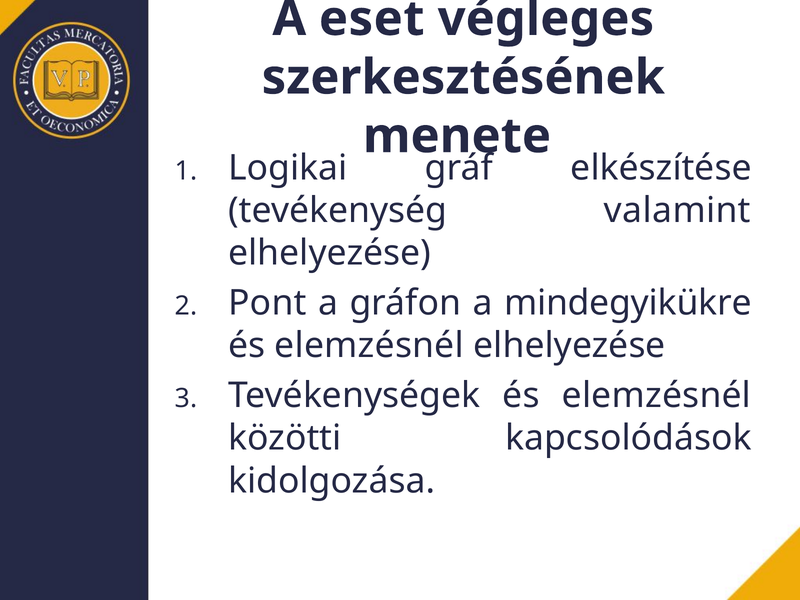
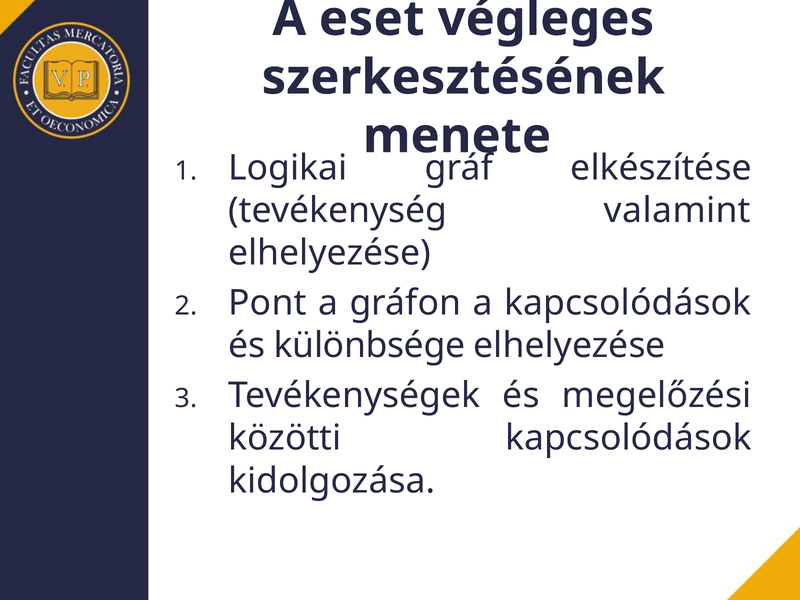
a mindegyikükre: mindegyikükre -> kapcsolódások (628, 303)
elemzésnél: elemzésnél -> különbsége (369, 346)
Tevékenységek és elemzésnél: elemzésnél -> megelőzési (657, 395)
